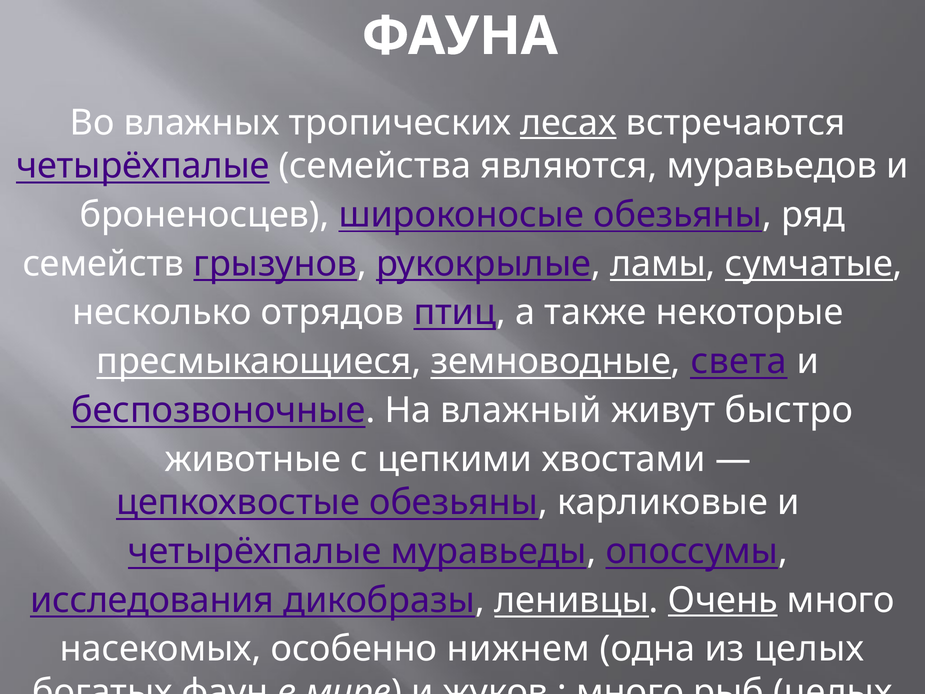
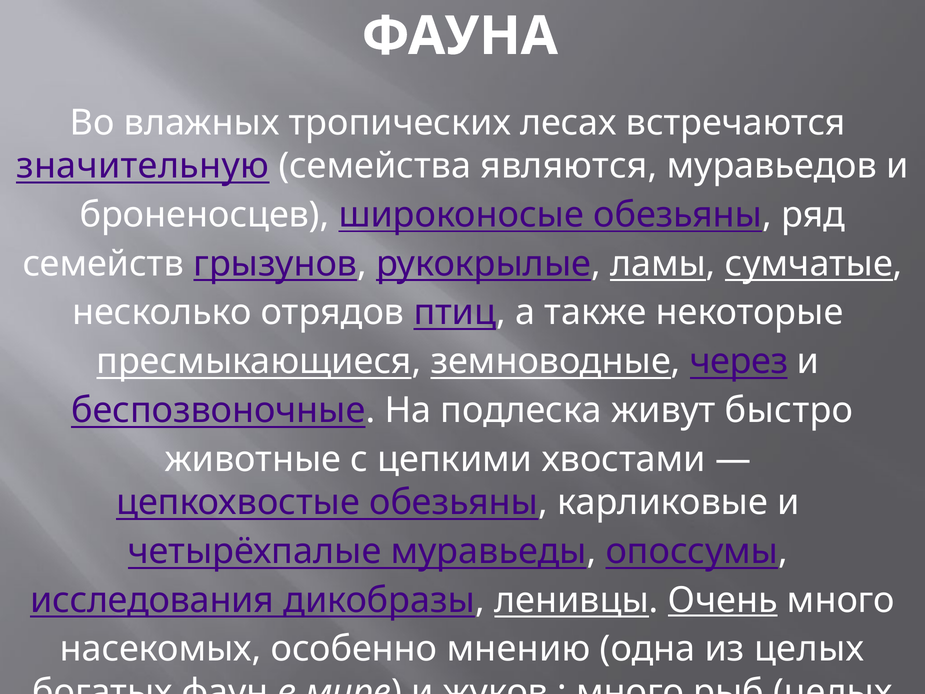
лесах underline: present -> none (568, 123)
четырёхпалые: четырёхпалые -> значительную (143, 166)
света: света -> через (739, 361)
влажный: влажный -> подлеска (521, 410)
нижнем: нижнем -> мнению (519, 649)
